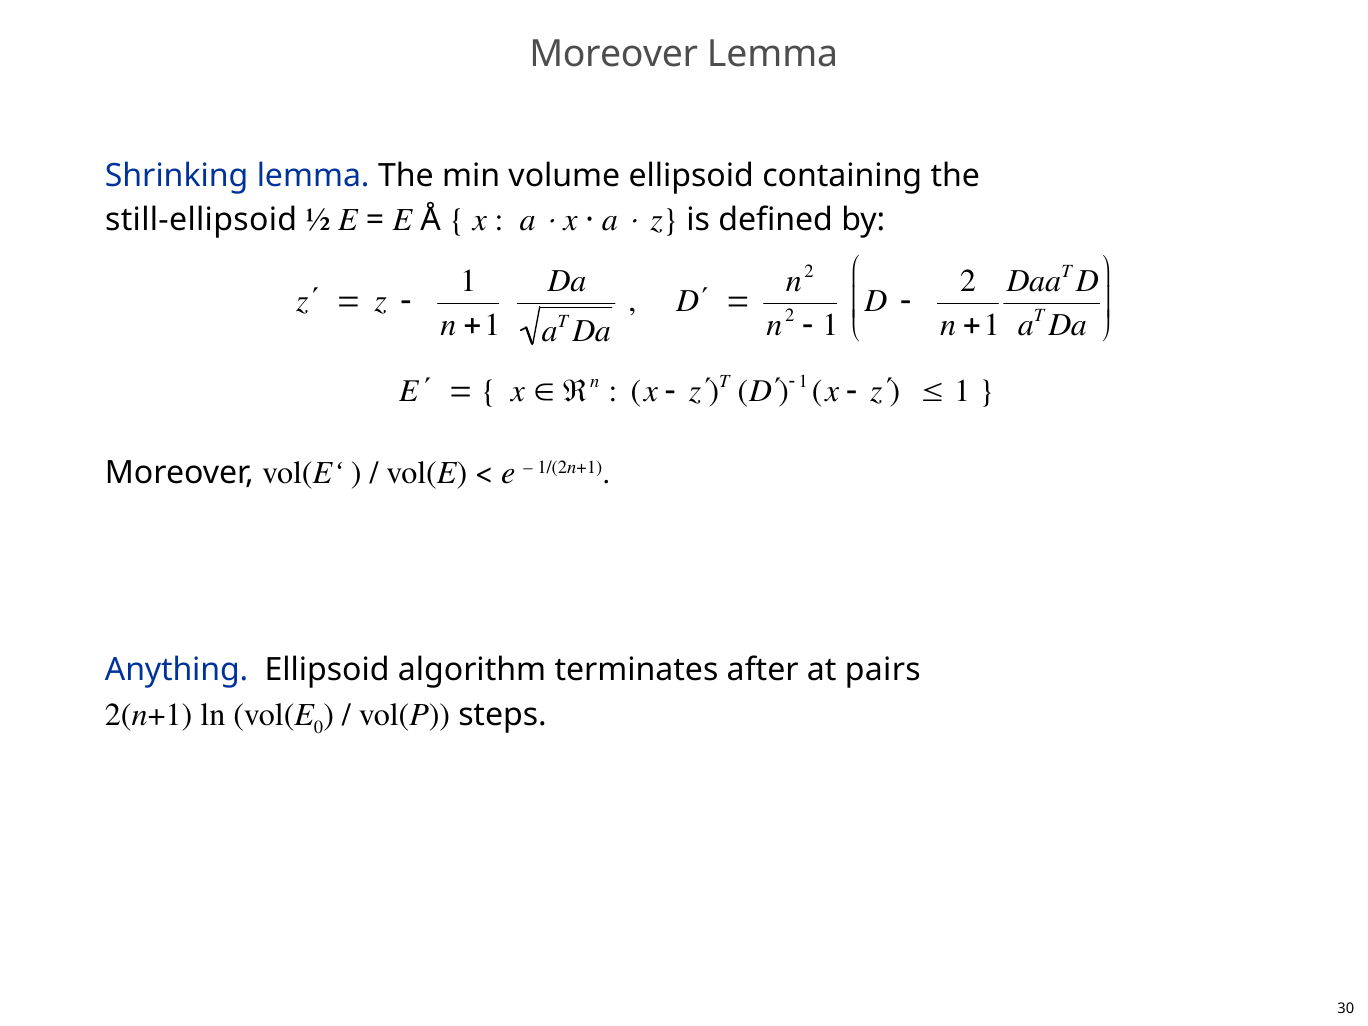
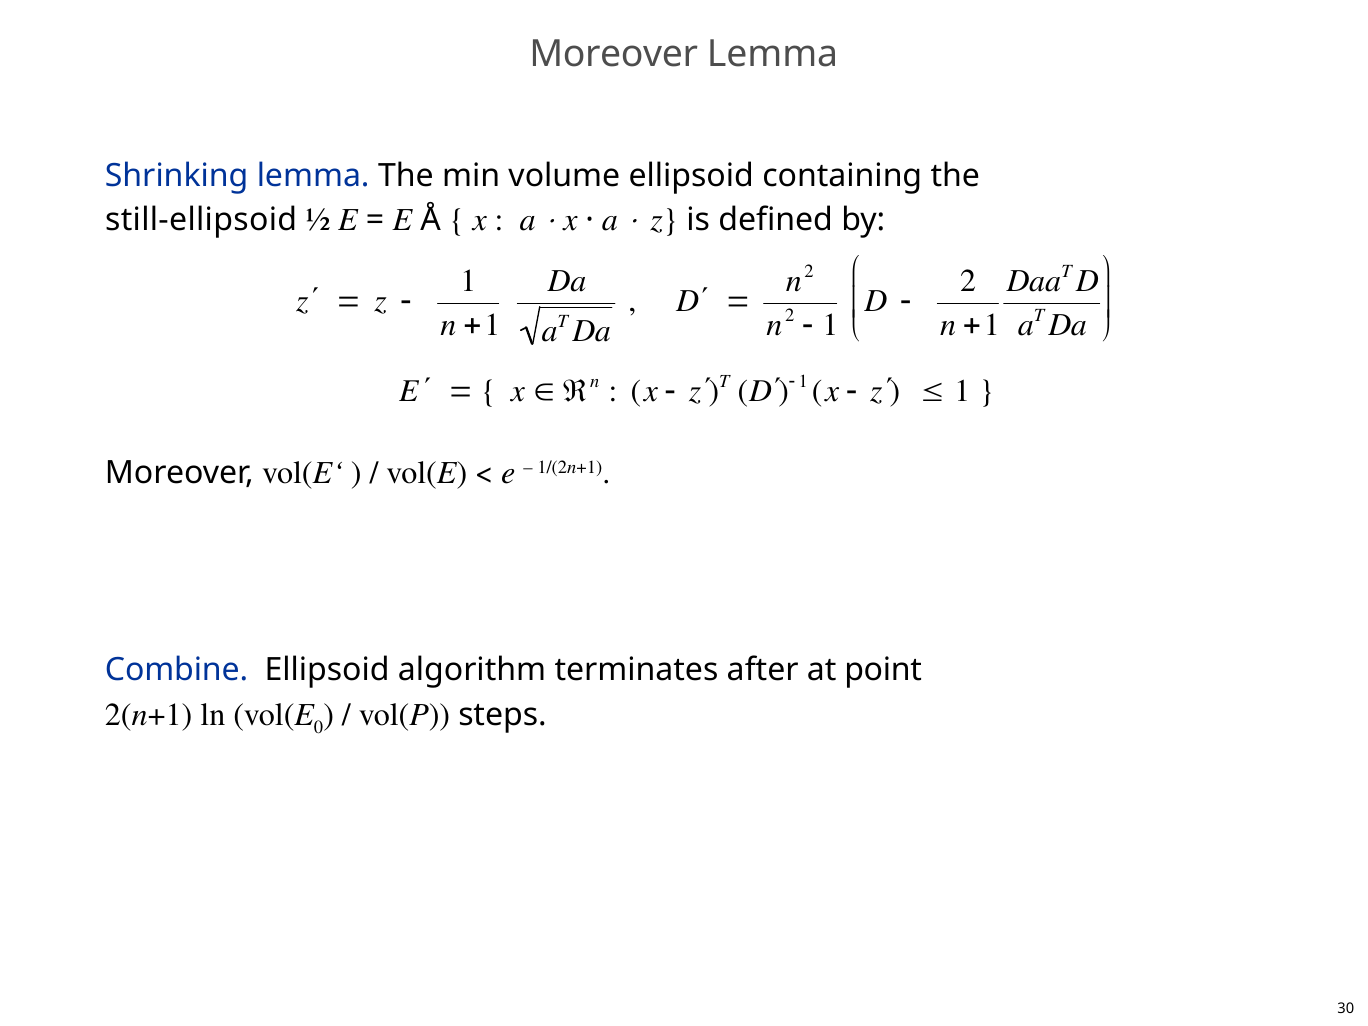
Anything: Anything -> Combine (177, 670)
pairs: pairs -> point (883, 670)
